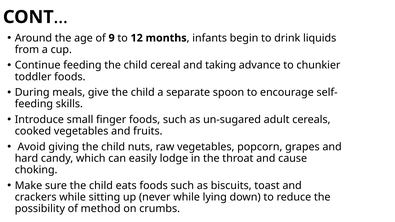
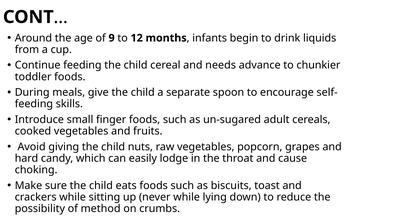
taking: taking -> needs (221, 65)
